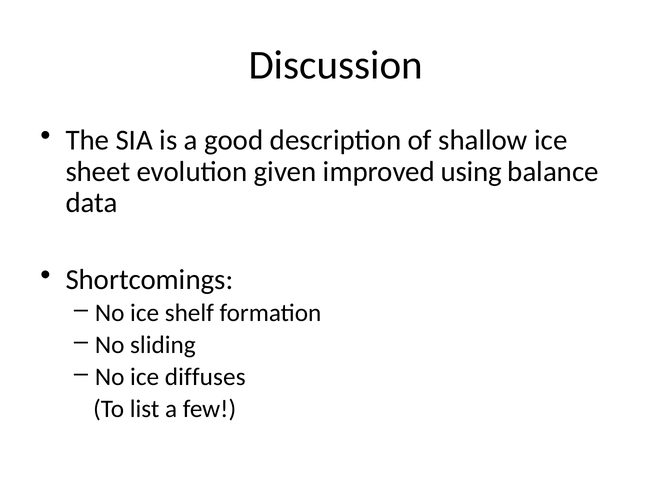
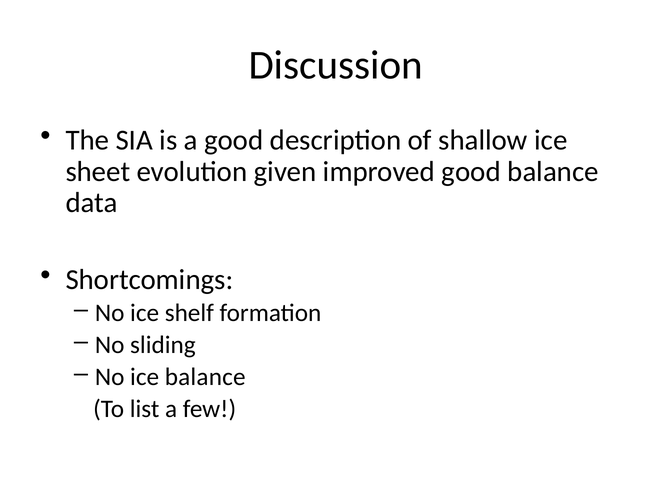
improved using: using -> good (471, 172)
ice diffuses: diffuses -> balance (205, 377)
